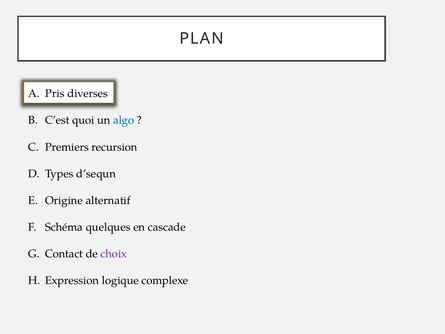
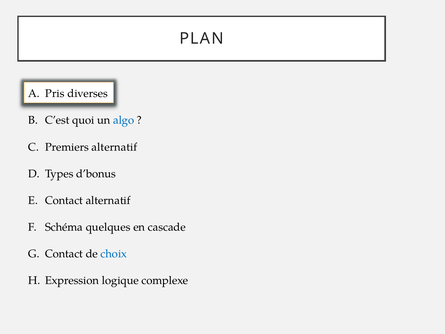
Premiers recursion: recursion -> alternatif (114, 147)
d’sequn: d’sequn -> d’bonus (96, 174)
Origine: Origine -> Contact (64, 200)
choix colour: purple -> blue (114, 254)
